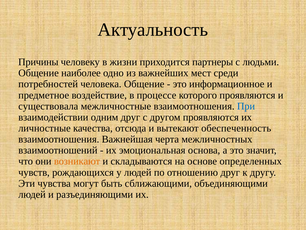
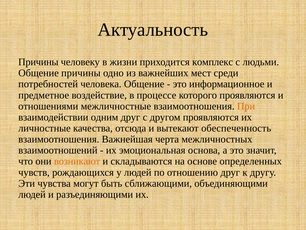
партнеры: партнеры -> комплекс (213, 62)
Общение наиболее: наиболее -> причины (81, 73)
существовала: существовала -> отношениями (48, 106)
При colour: blue -> orange (246, 106)
